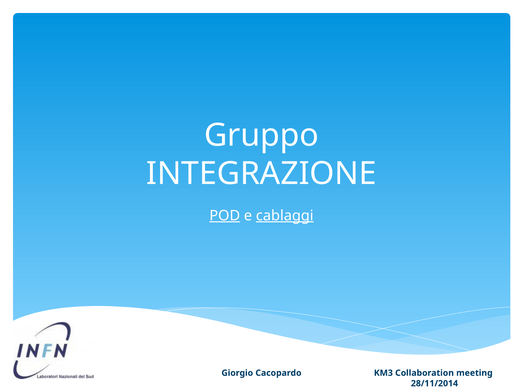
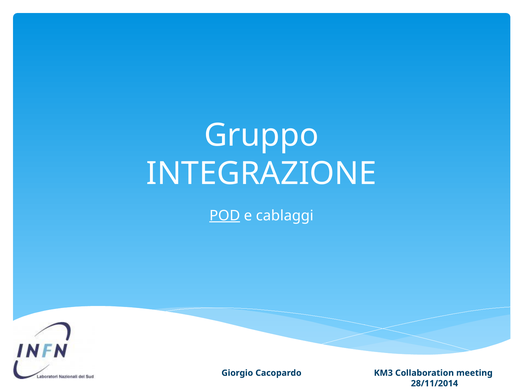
cablaggi underline: present -> none (285, 216)
